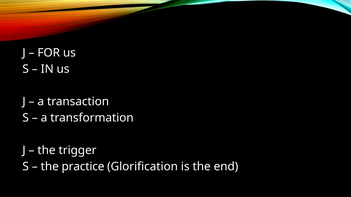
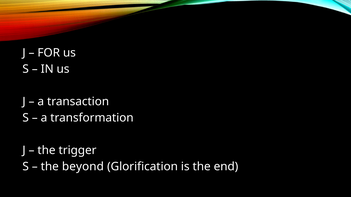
practice: practice -> beyond (83, 167)
